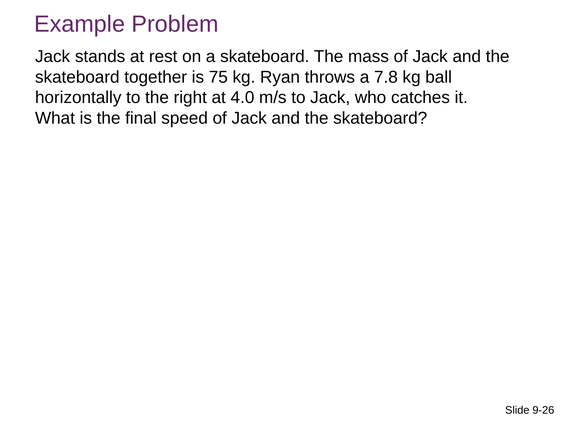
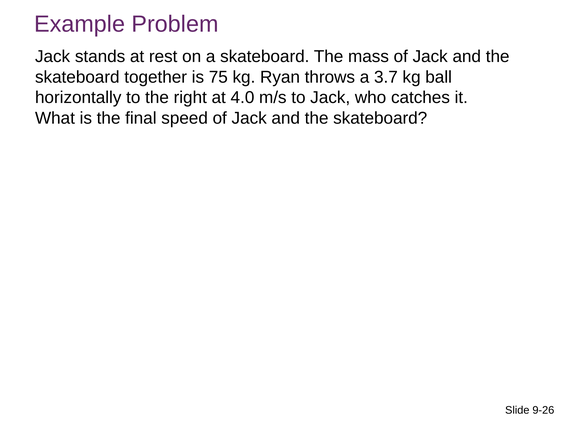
7.8: 7.8 -> 3.7 (386, 77)
